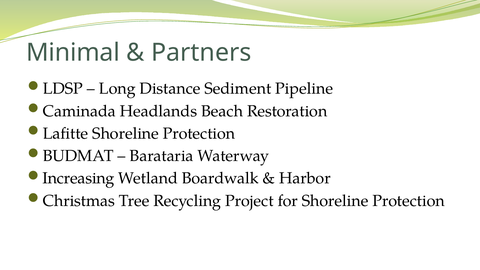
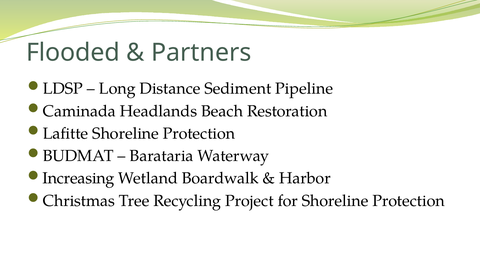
Minimal: Minimal -> Flooded (73, 53)
